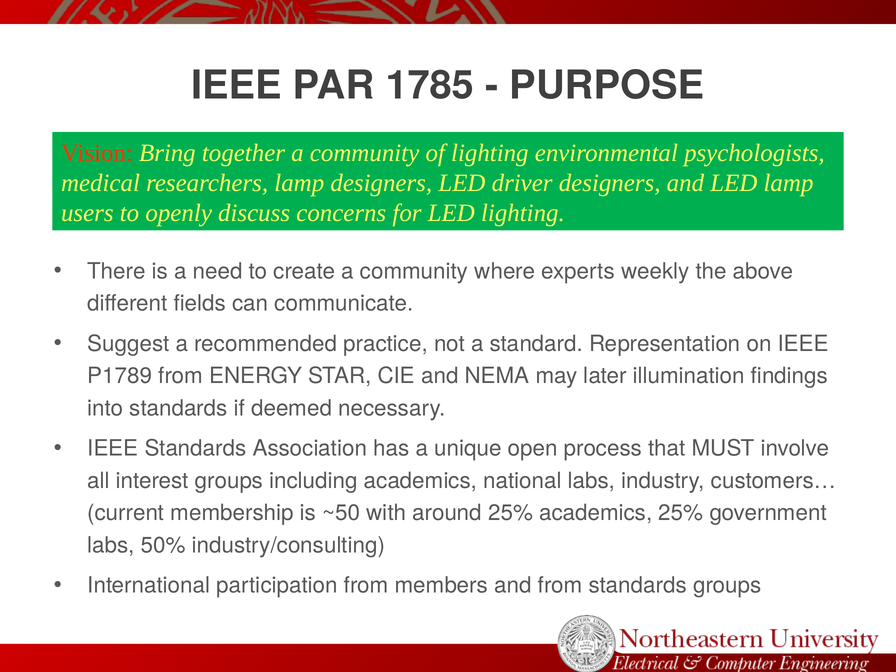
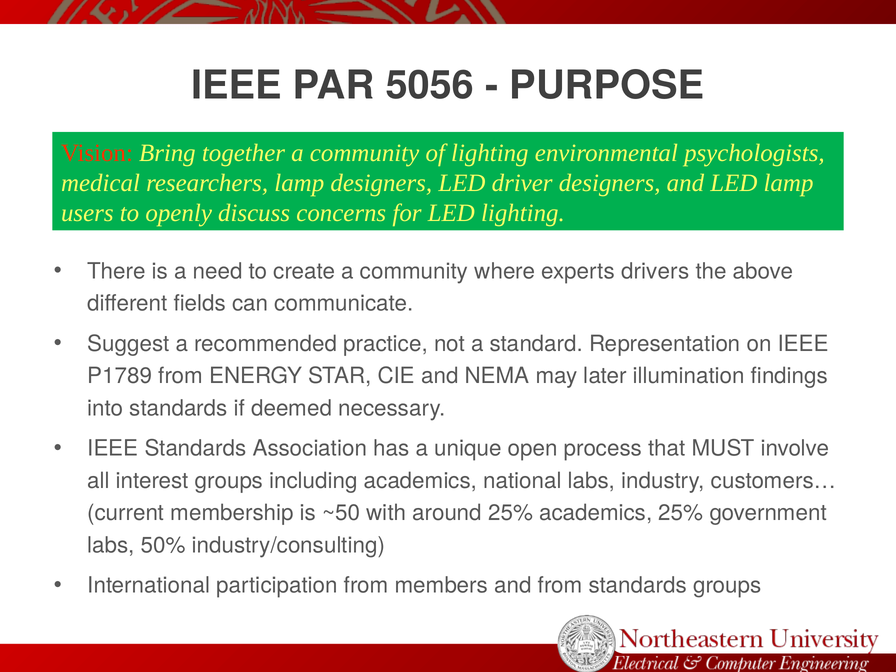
1785: 1785 -> 5056 (430, 86)
weekly: weekly -> drivers (655, 271)
